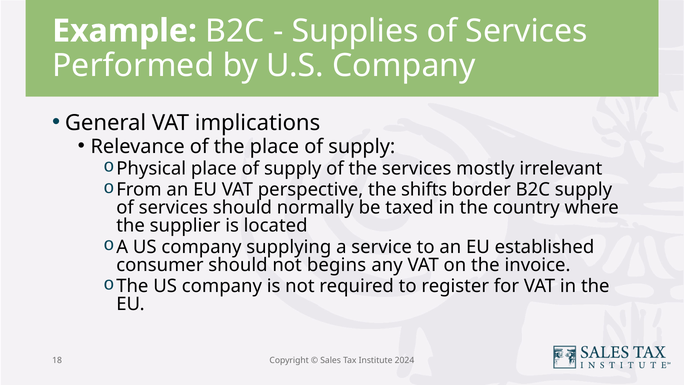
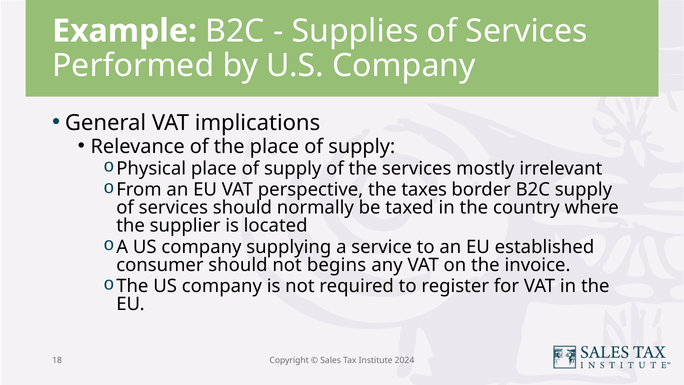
shifts: shifts -> taxes (424, 190)
